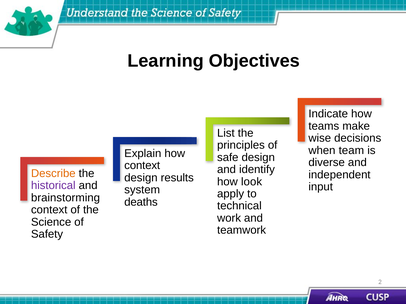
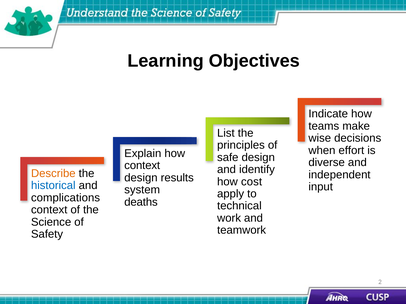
team: team -> effort (351, 151)
look: look -> cost (252, 182)
historical colour: purple -> blue (53, 186)
brainstorming: brainstorming -> complications (66, 198)
